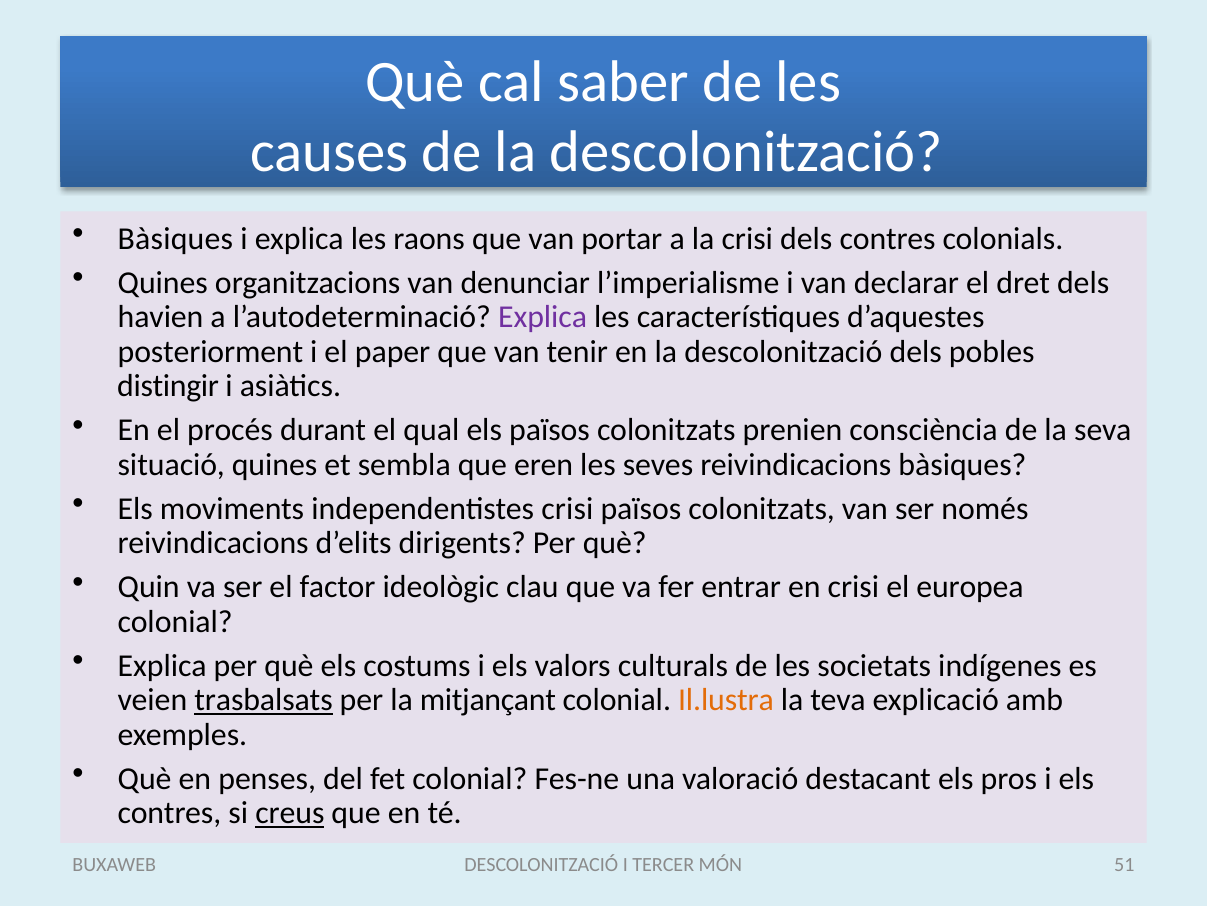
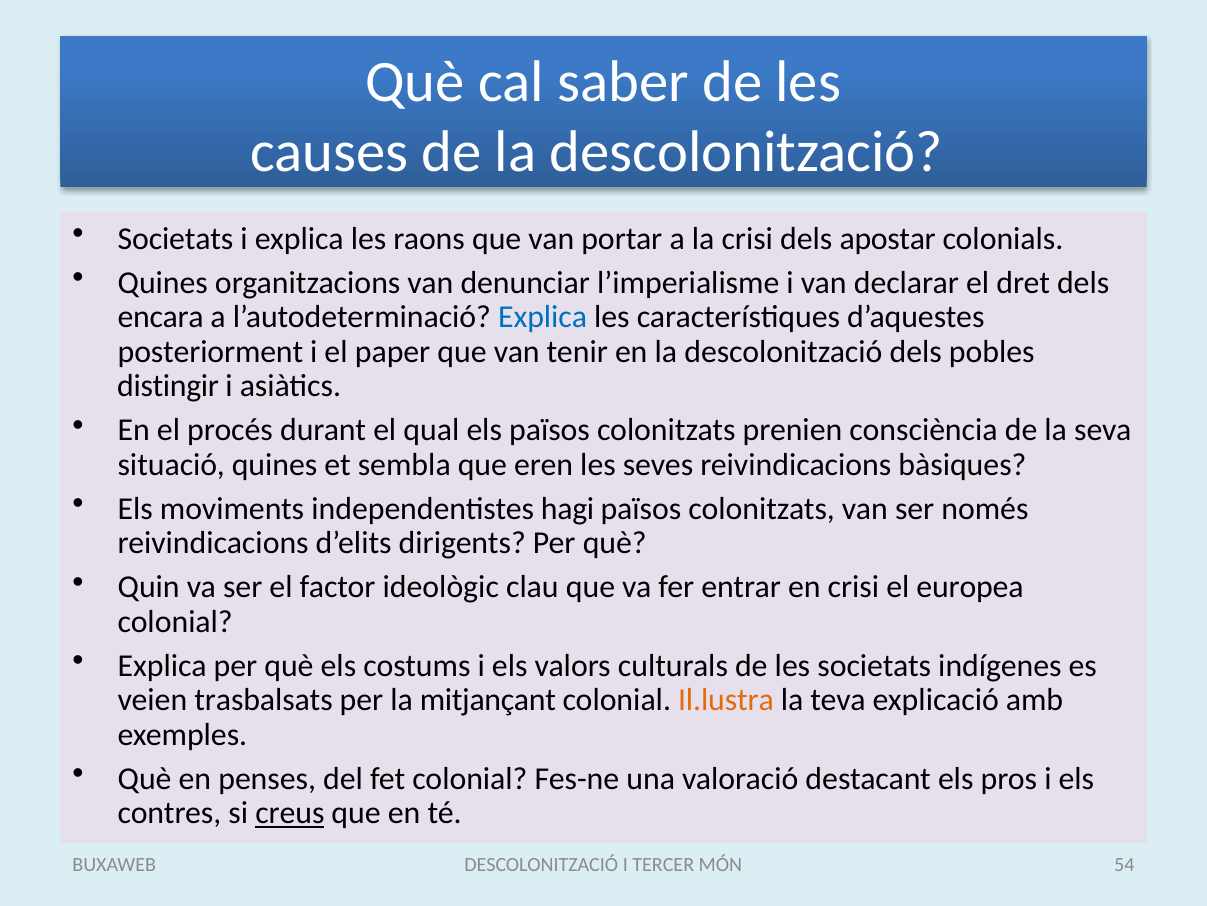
Bàsiques: Bàsiques -> Societats (176, 239)
dels contres: contres -> apostar (888, 239)
havien: havien -> encara (161, 317)
Explica colour: purple -> blue (543, 317)
independentistes crisi: crisi -> hagi (568, 508)
trasbalsats underline: present -> none (264, 700)
51: 51 -> 54 (1124, 864)
